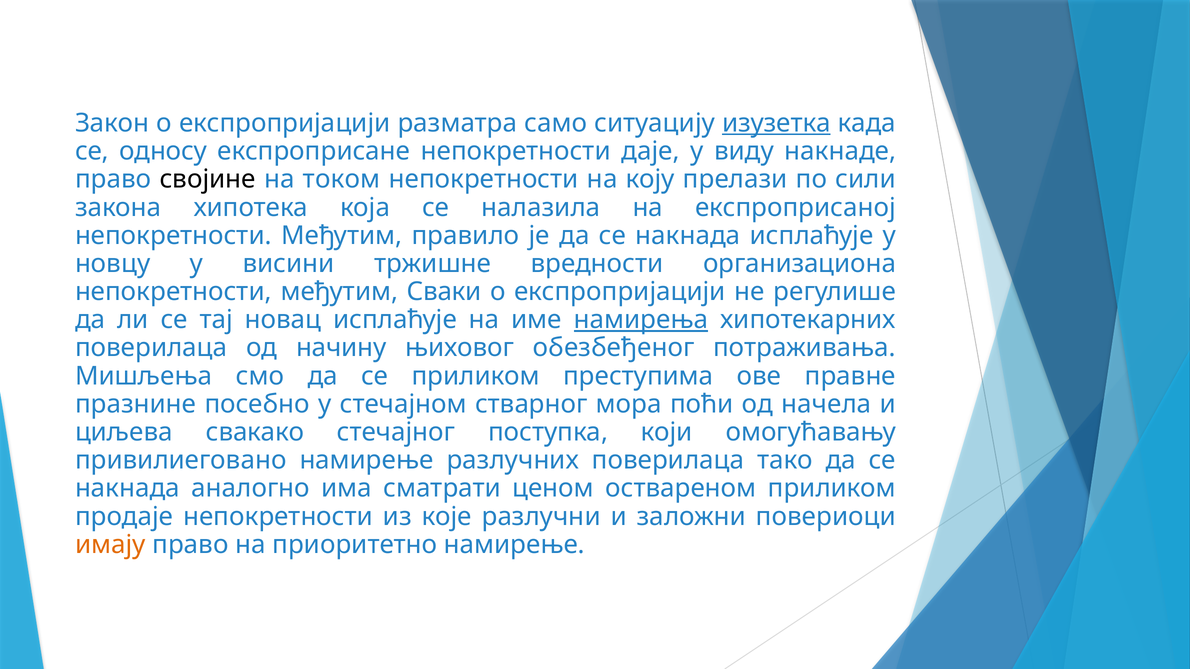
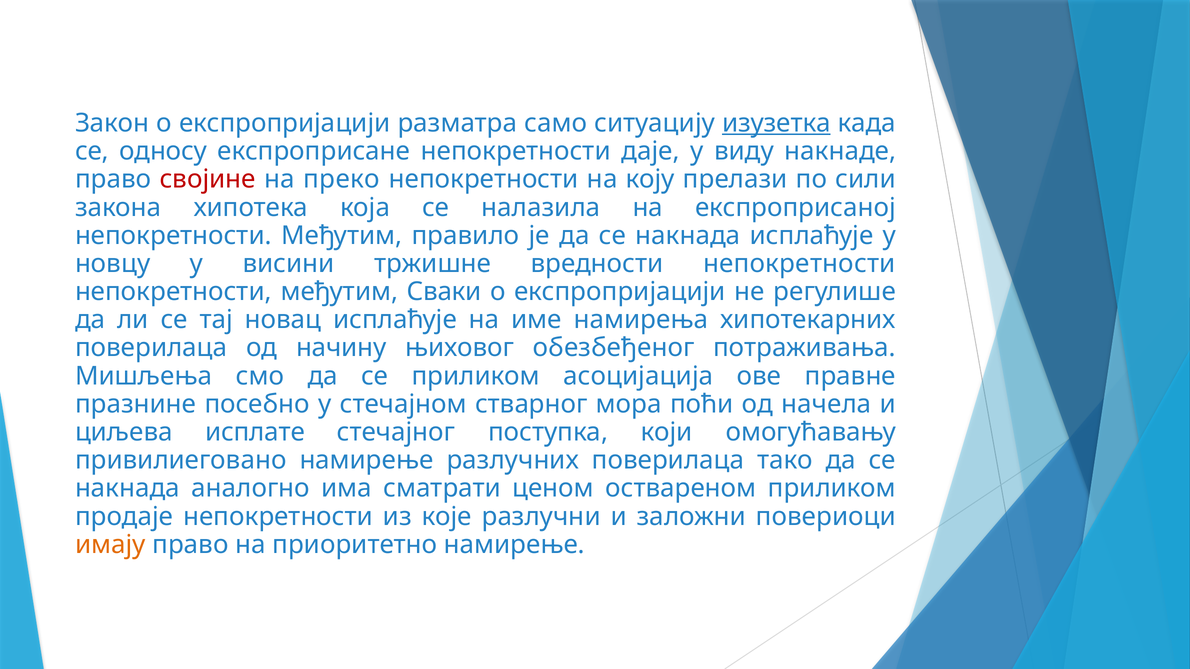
својине colour: black -> red (208, 179)
током: током -> преко (342, 179)
вредности организациона: организациона -> непокретности (799, 264)
намирења underline: present -> none (641, 320)
преступима: преступима -> асоцијација (638, 376)
свакако: свакако -> исплате (255, 432)
